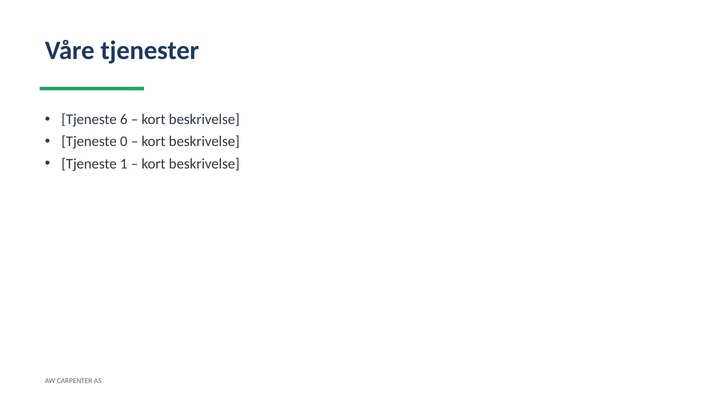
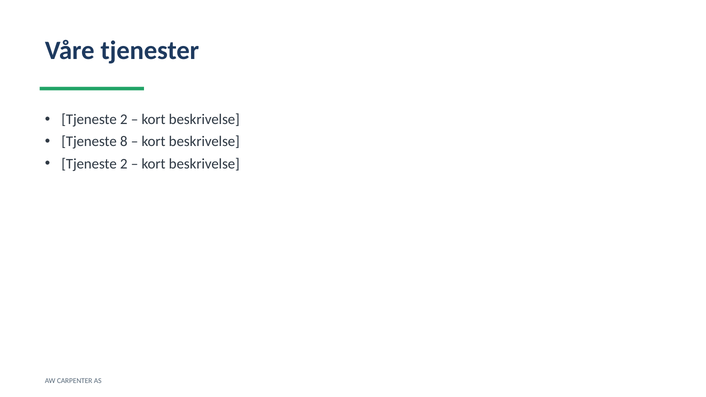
6: 6 -> 2 (124, 120)
0: 0 -> 8 (124, 142)
1: 1 -> 2 (124, 164)
